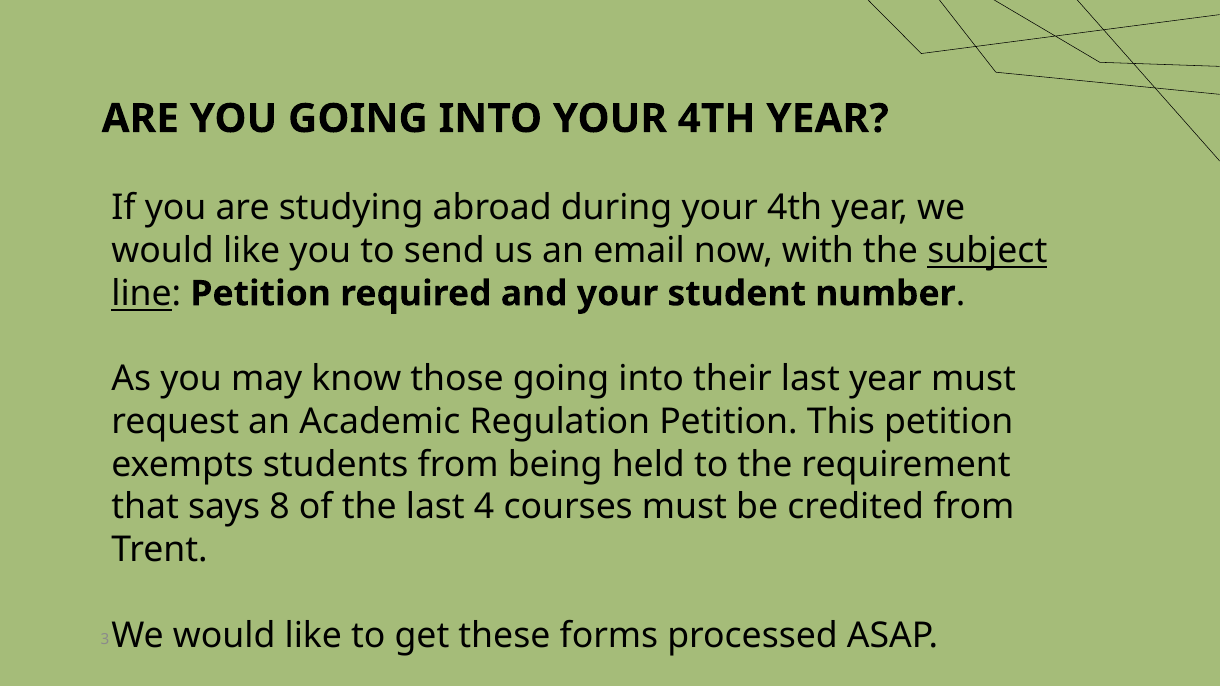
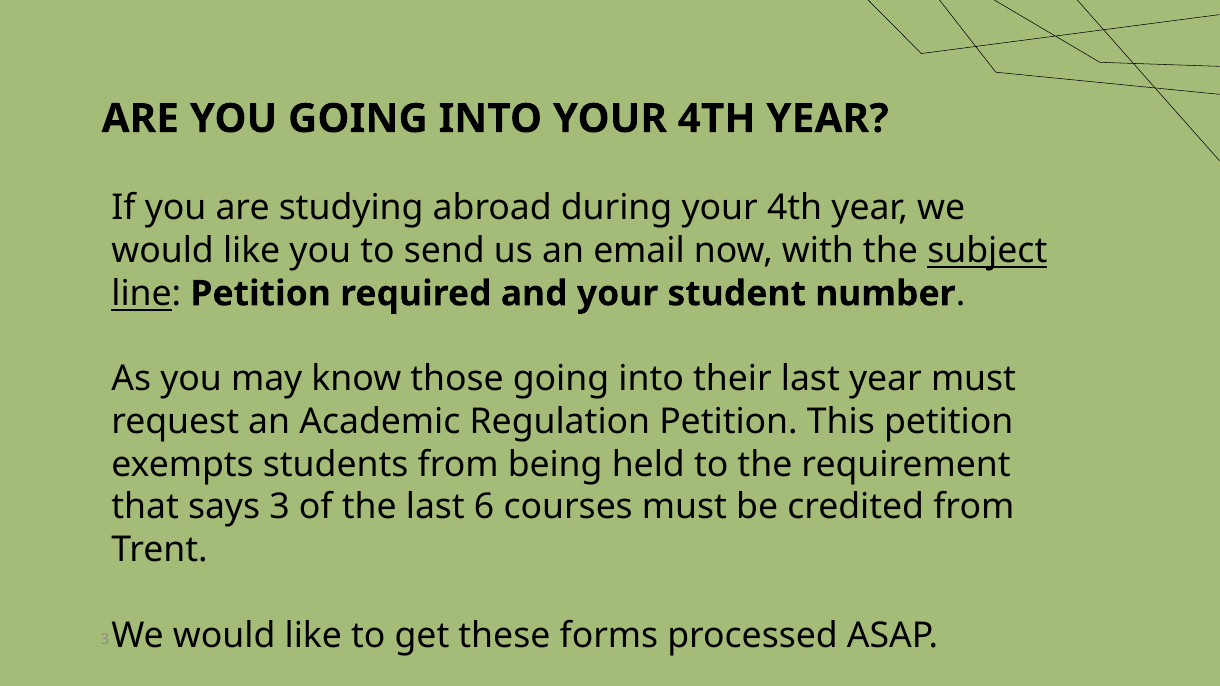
says 8: 8 -> 3 (280, 507)
4: 4 -> 6 (484, 507)
